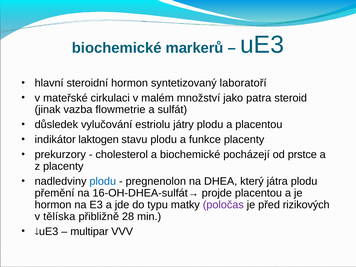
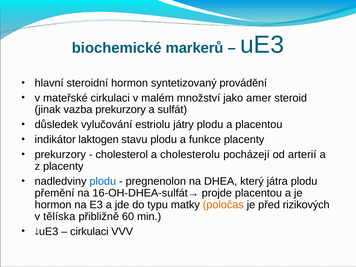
laboratoří: laboratoří -> provádění (243, 83)
patra: patra -> amer (259, 98)
vazba flowmetrie: flowmetrie -> prekurzory (121, 110)
a biochemické: biochemické -> cholesterolu (190, 155)
prstce: prstce -> arterií (302, 155)
poločas colour: purple -> orange (223, 205)
28: 28 -> 60 (128, 216)
multipar: multipar -> cirkulaci (89, 231)
